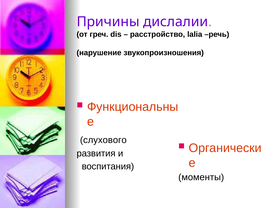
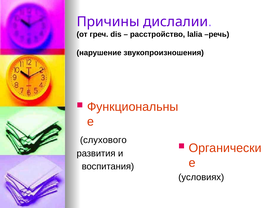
моменты: моменты -> условиях (201, 177)
